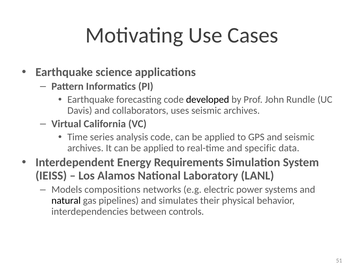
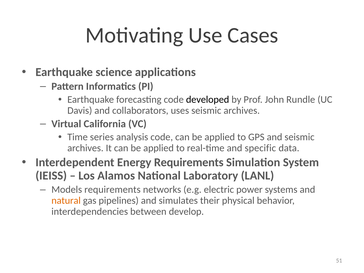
Models compositions: compositions -> requirements (112, 190)
natural colour: black -> orange (66, 201)
controls: controls -> develop (186, 211)
